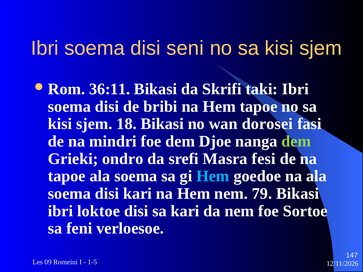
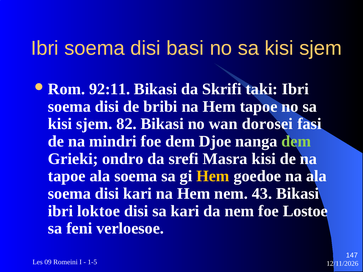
seni: seni -> basi (185, 48)
36:11: 36:11 -> 92:11 (110, 89)
18: 18 -> 82 (127, 124)
Masra fesi: fesi -> kisi (264, 159)
Hem colour: light blue -> yellow (213, 176)
79: 79 -> 43 (262, 194)
Sortoe: Sortoe -> Lostoe (305, 211)
